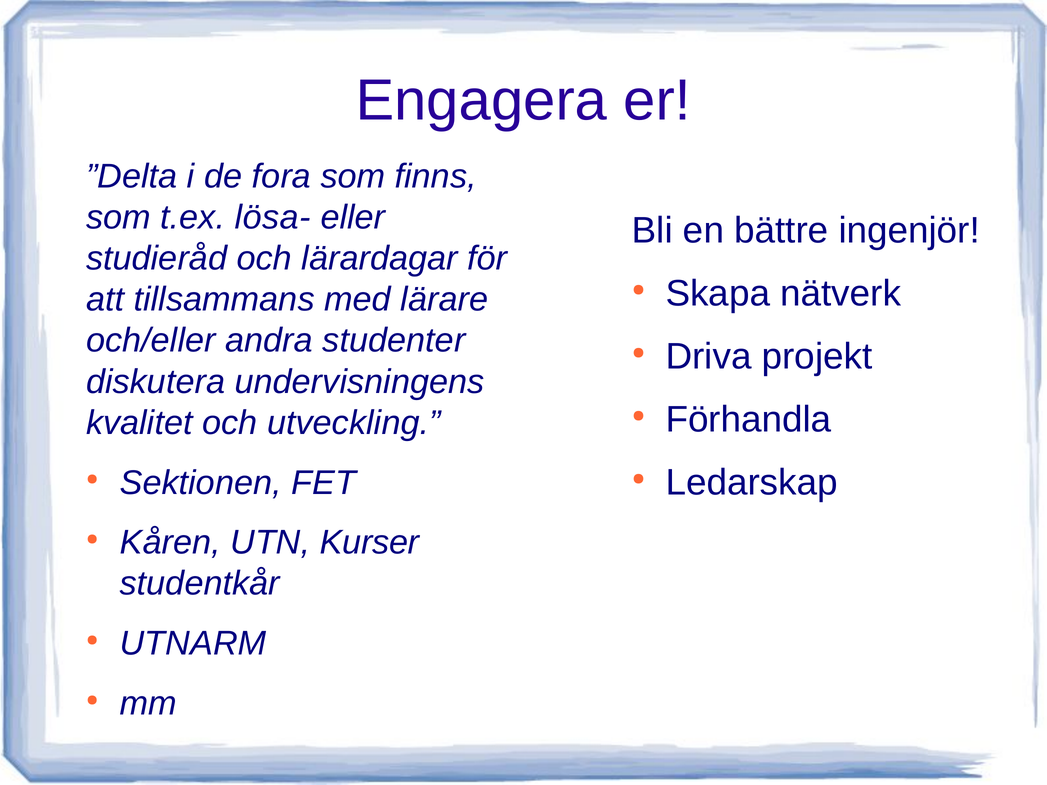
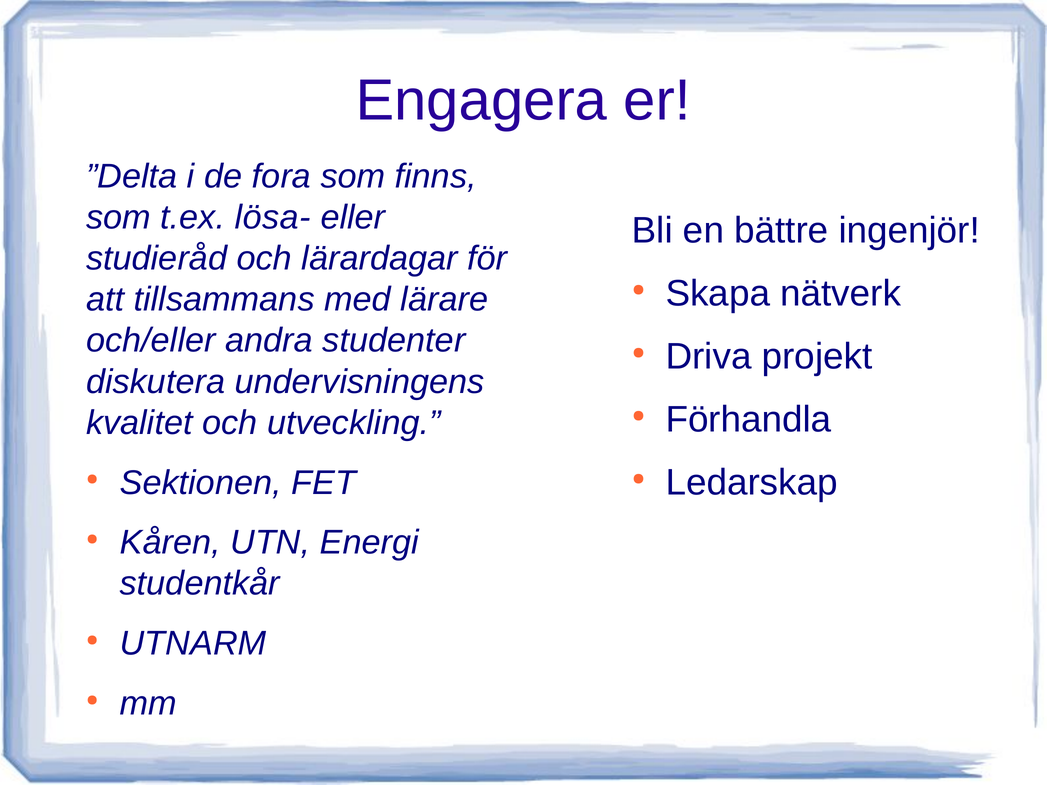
Kurser: Kurser -> Energi (369, 543)
